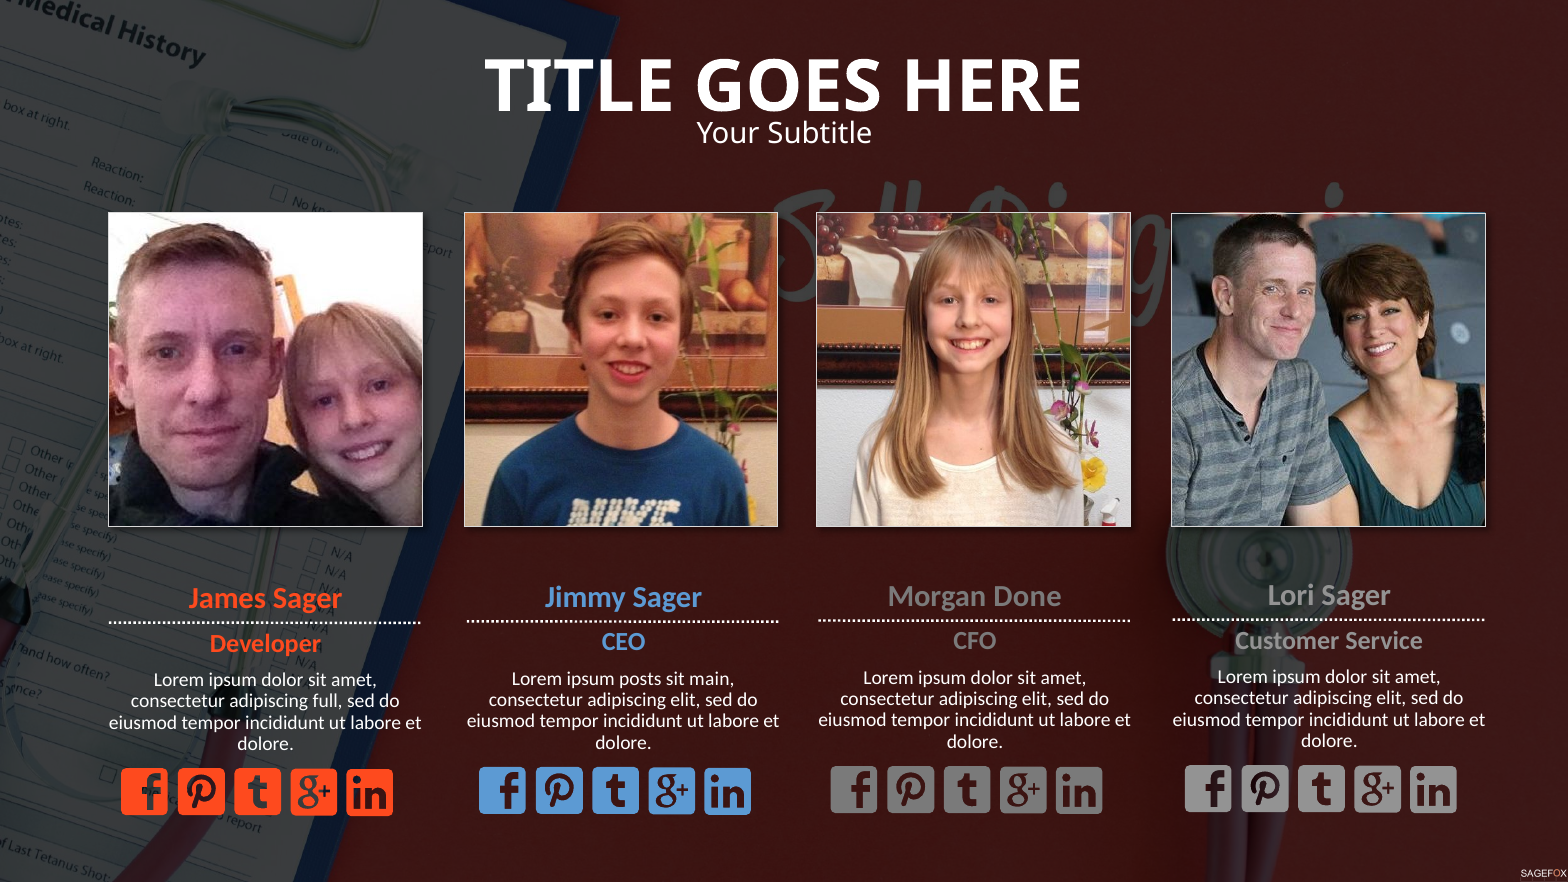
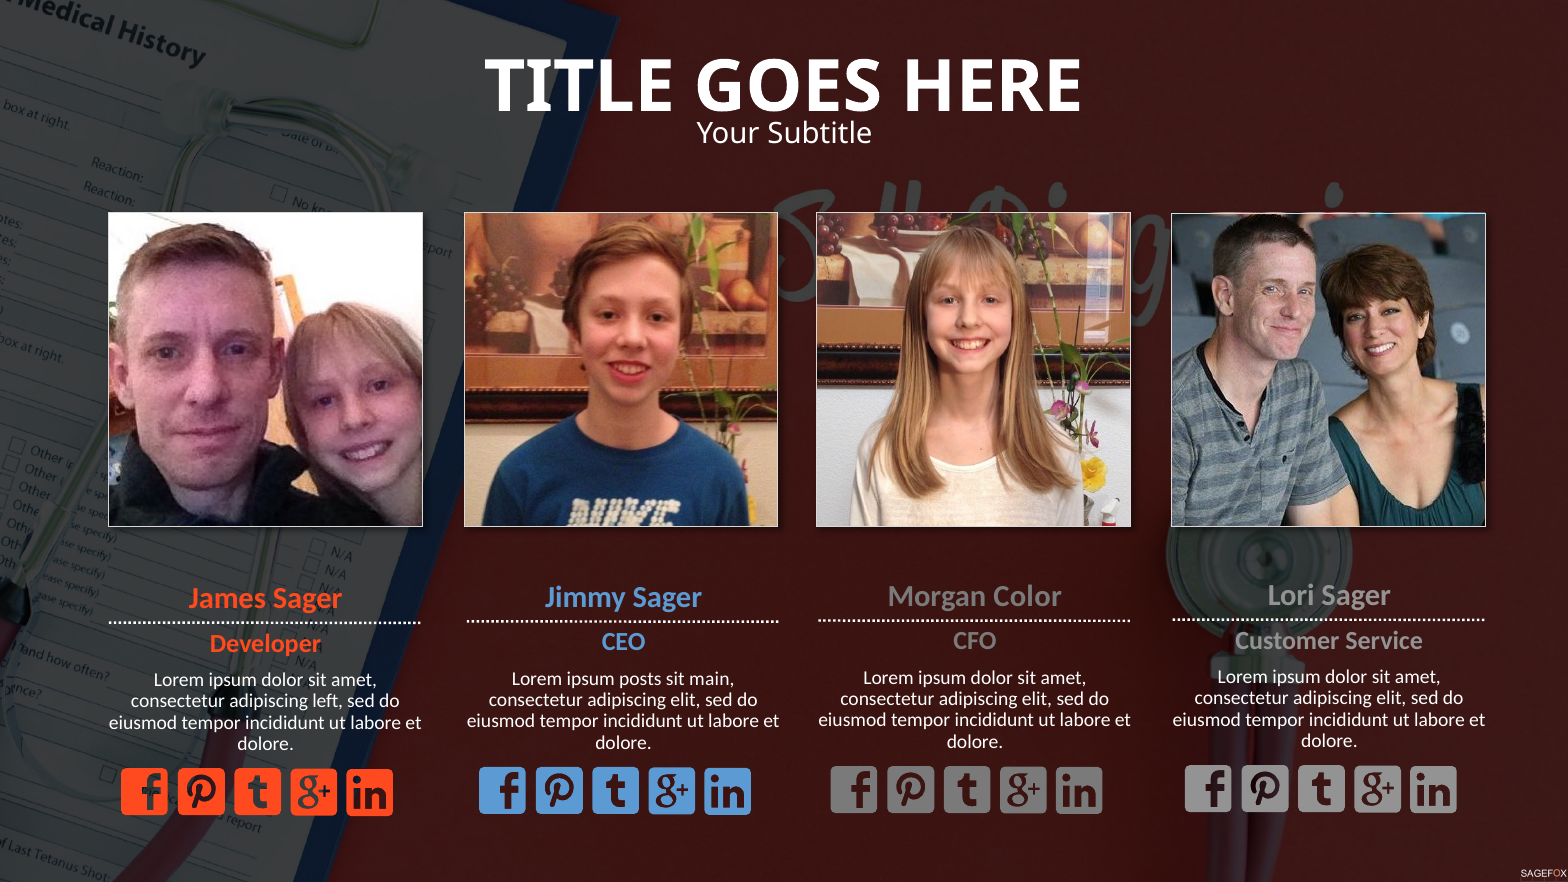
Done: Done -> Color (1028, 596)
full: full -> left (328, 701)
